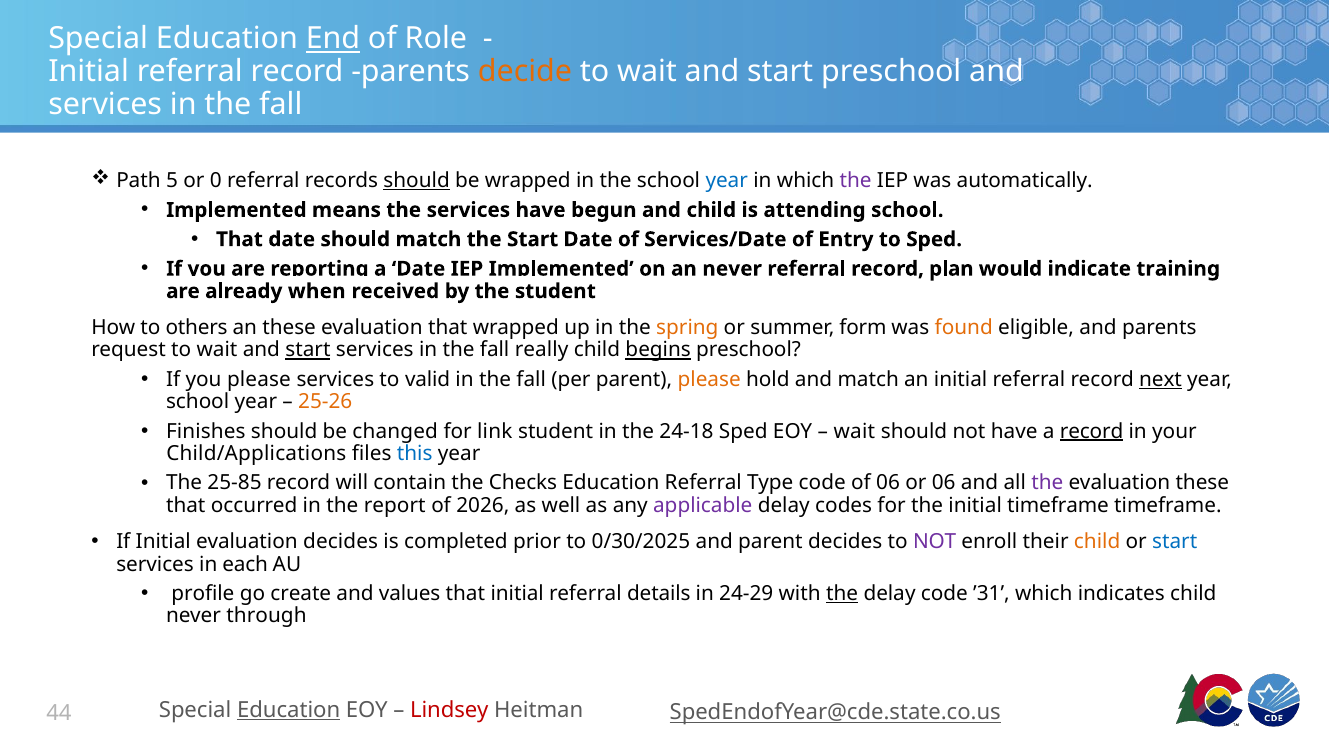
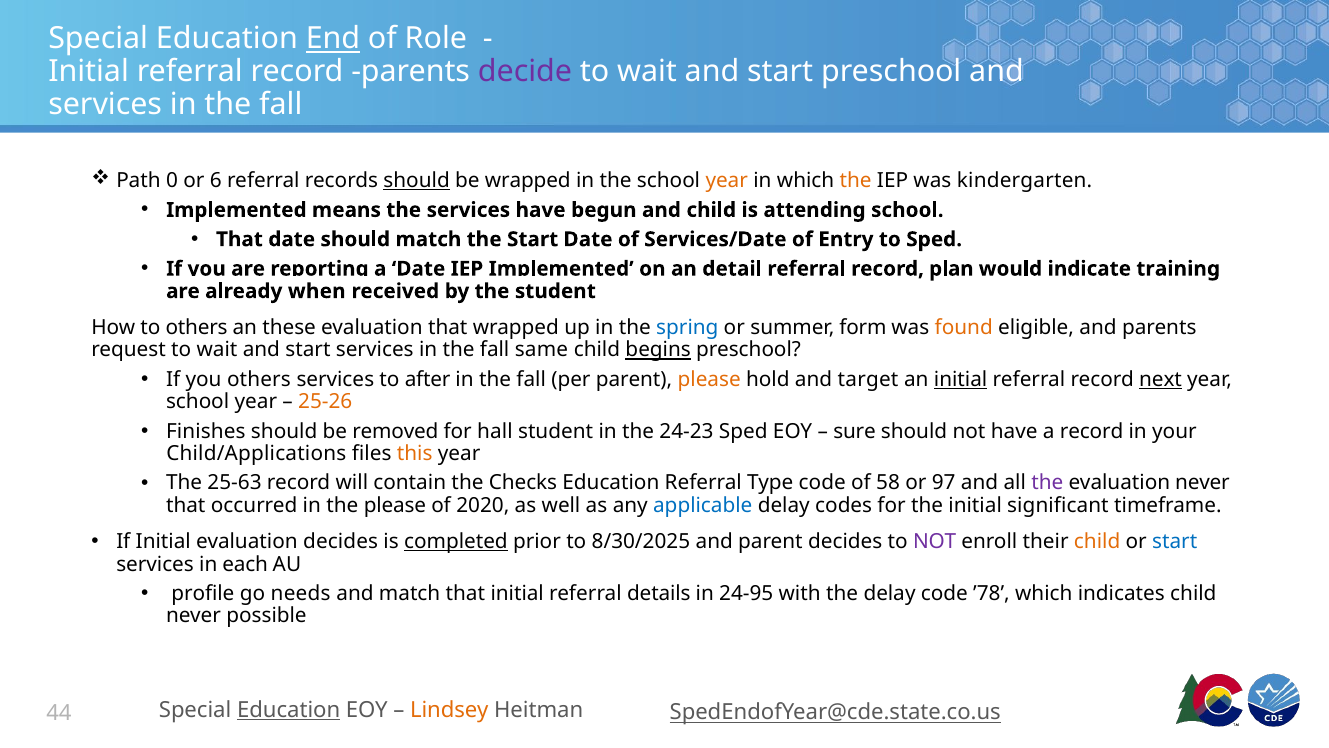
decide colour: orange -> purple (525, 71)
5: 5 -> 0 (172, 181)
0: 0 -> 6 (216, 181)
year colour: blue -> orange (727, 181)
the colour: purple -> orange (856, 181)
automatically: automatically -> kindergarten (1025, 181)
an never: never -> detail (732, 269)
spring colour: orange -> blue (687, 327)
start underline: present -> none (308, 350)
really: really -> same (542, 350)
you please: please -> others (259, 379)
valid: valid -> after (428, 379)
and match: match -> target (868, 379)
initial underline: none -> present (961, 379)
changed: changed -> removed (395, 431)
link: link -> hall (495, 431)
24-18: 24-18 -> 24-23 (687, 431)
wait: wait -> sure (855, 431)
record underline: present -> none (1092, 431)
this colour: blue -> orange (415, 453)
25-85: 25-85 -> 25-63 (235, 483)
of 06: 06 -> 58 (888, 483)
or 06: 06 -> 97 (944, 483)
evaluation these: these -> never (1202, 483)
the report: report -> please (395, 505)
2026: 2026 -> 2020 (483, 505)
applicable colour: purple -> blue (703, 505)
initial timeframe: timeframe -> significant (1058, 505)
completed underline: none -> present (456, 541)
0/30/2025: 0/30/2025 -> 8/30/2025 (641, 541)
create: create -> needs (301, 593)
and values: values -> match (410, 593)
24-29: 24-29 -> 24-95 (746, 593)
the underline: present -> none (842, 593)
’31: ’31 -> ’78 (991, 593)
through: through -> possible (267, 616)
Lindsey colour: red -> orange (449, 710)
